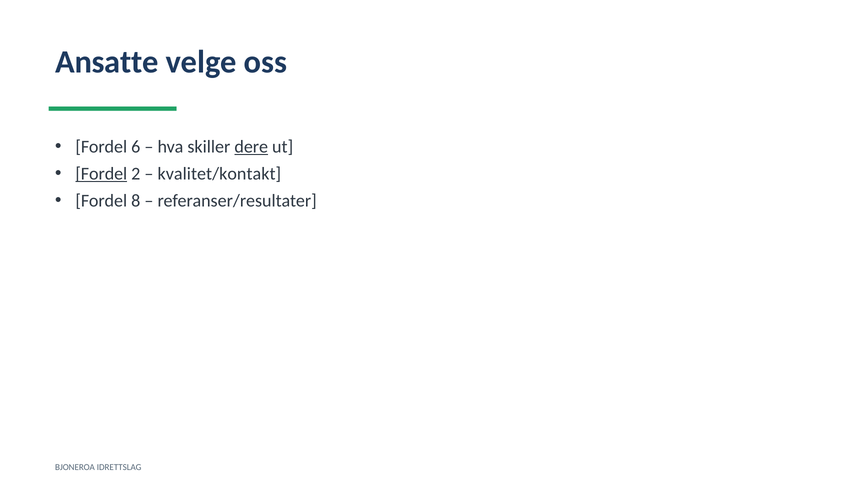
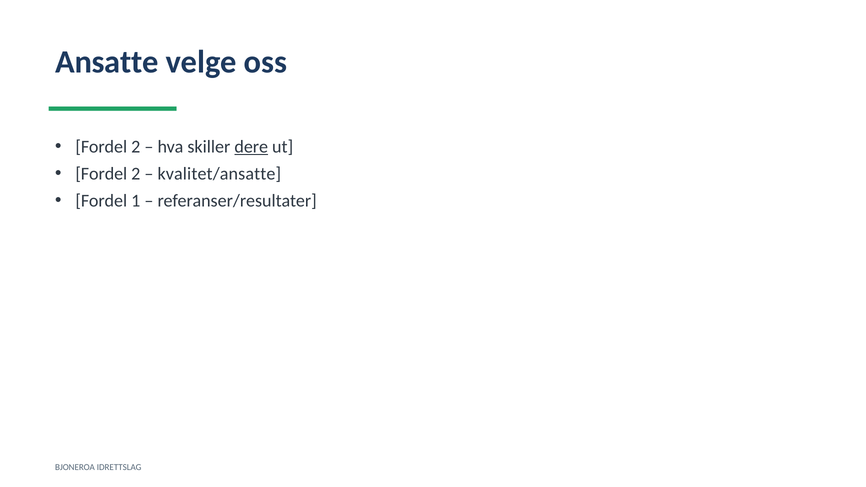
6: 6 -> 2 (136, 147)
Fordel underline: present -> none (101, 174)
kvalitet/kontakt: kvalitet/kontakt -> kvalitet/ansatte (219, 174)
8: 8 -> 1 (136, 201)
